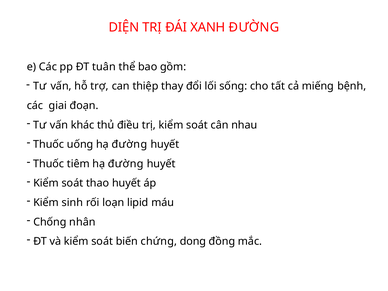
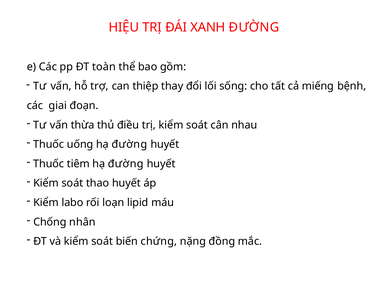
DIỆN: DIỆN -> HIỆU (124, 27)
tuân: tuân -> toàn (104, 67)
khác: khác -> thừa (83, 125)
sinh: sinh -> labo (72, 203)
dong: dong -> nặng (193, 241)
